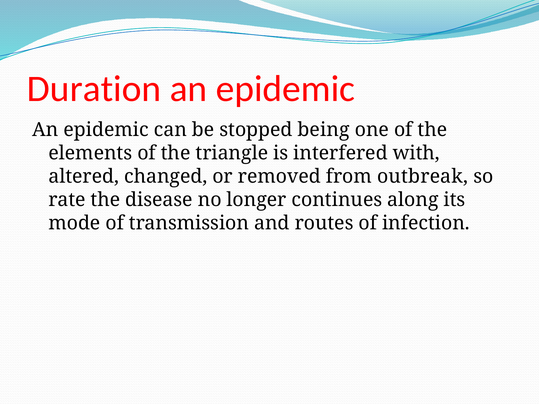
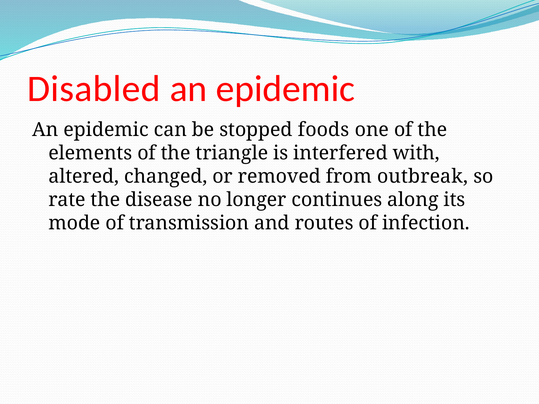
Duration: Duration -> Disabled (94, 89)
being: being -> foods (324, 130)
